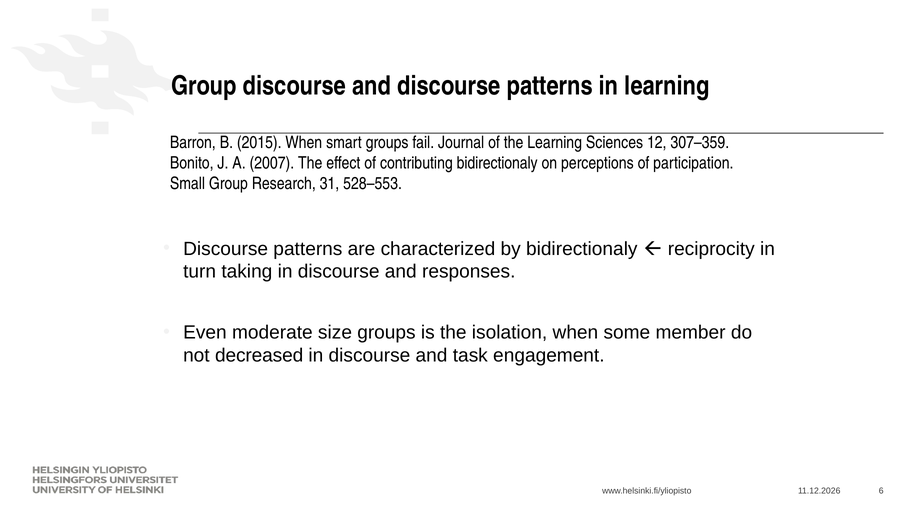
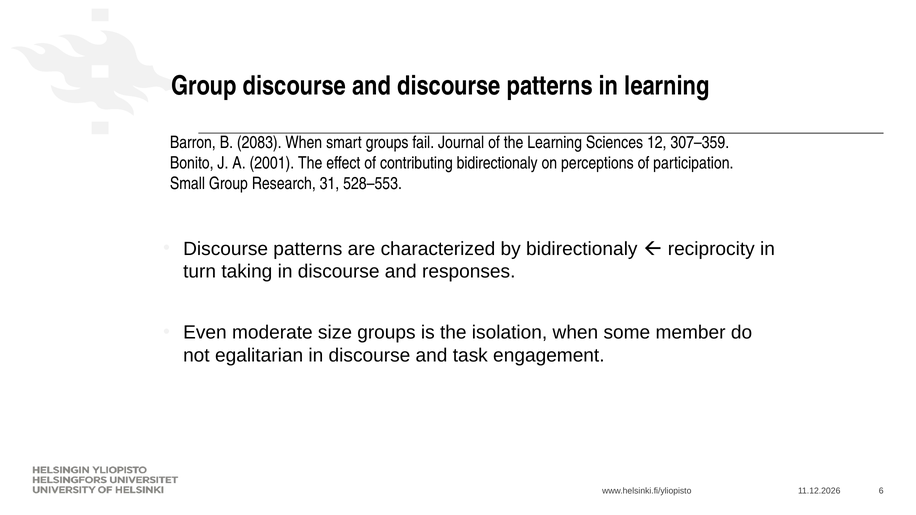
2015: 2015 -> 2083 (259, 143)
2007: 2007 -> 2001 (272, 163)
decreased: decreased -> egalitarian (259, 356)
